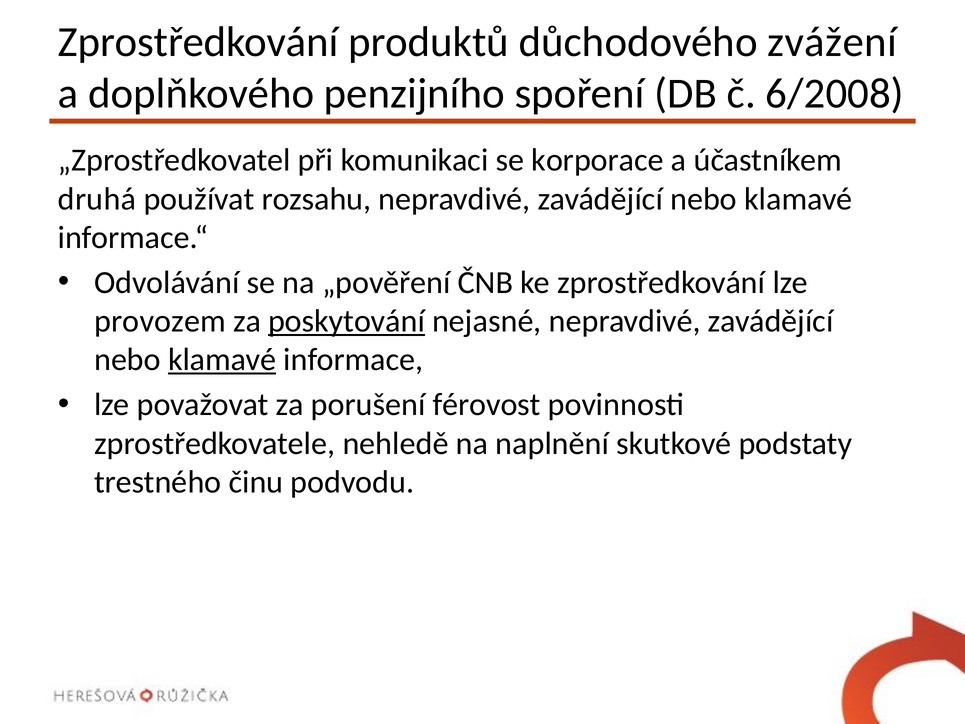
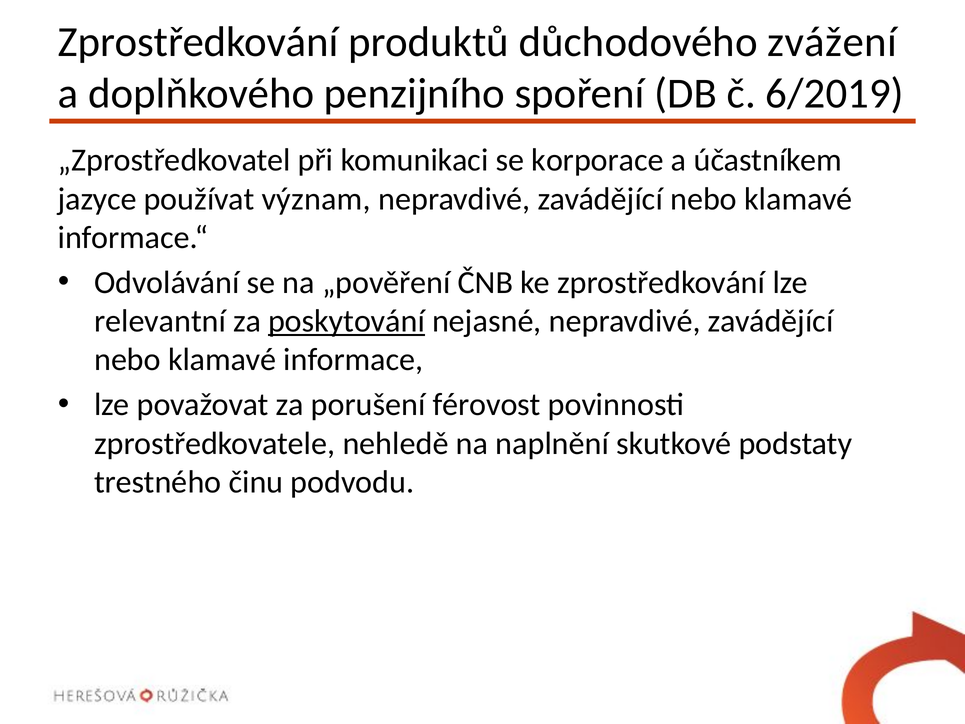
6/2008: 6/2008 -> 6/2019 (835, 93)
druhá: druhá -> jazyce (97, 199)
rozsahu: rozsahu -> význam (316, 199)
provozem: provozem -> relevantní (160, 321)
klamavé underline: present -> none (222, 360)
